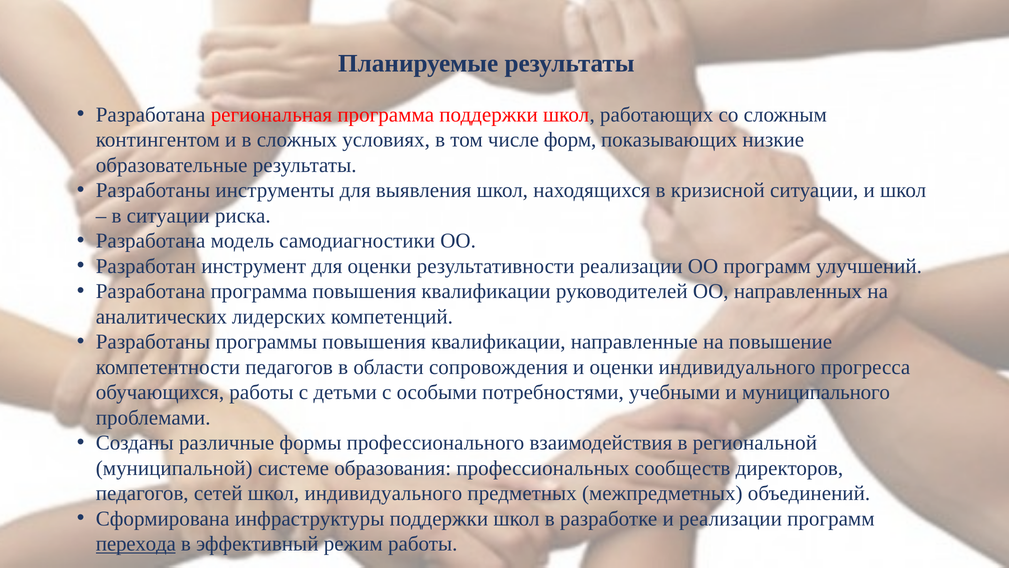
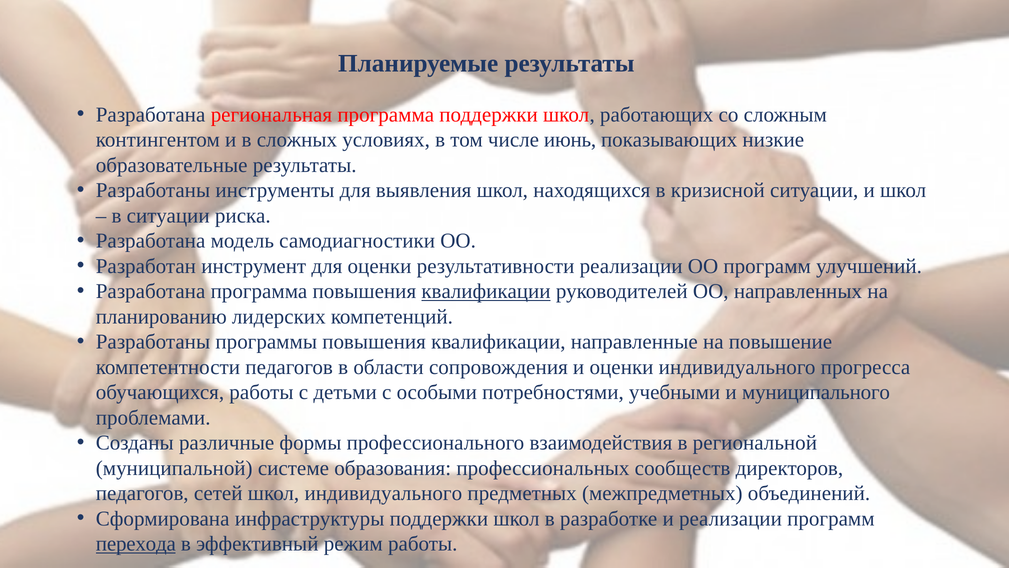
форм: форм -> июнь (570, 140)
квалификации underline: none -> present (486, 291)
аналитических: аналитических -> планированию (161, 316)
